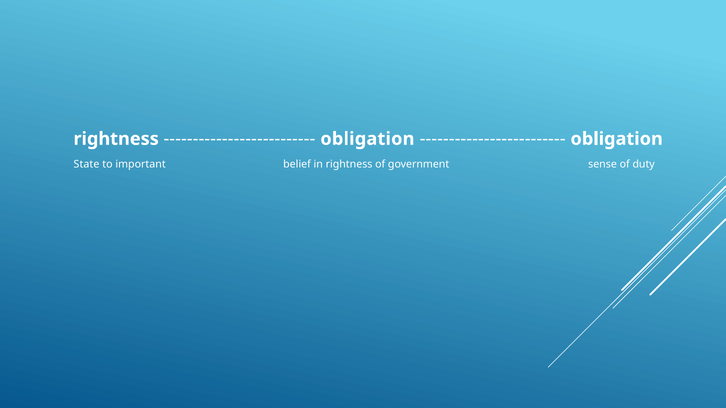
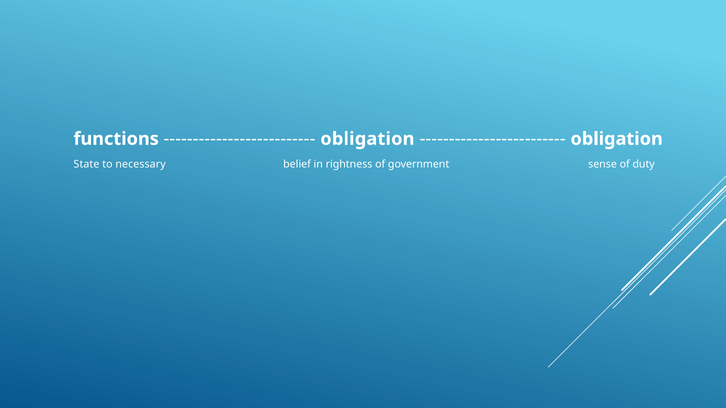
rightness: rightness -> functions (116, 139)
important: important -> necessary (141, 164)
